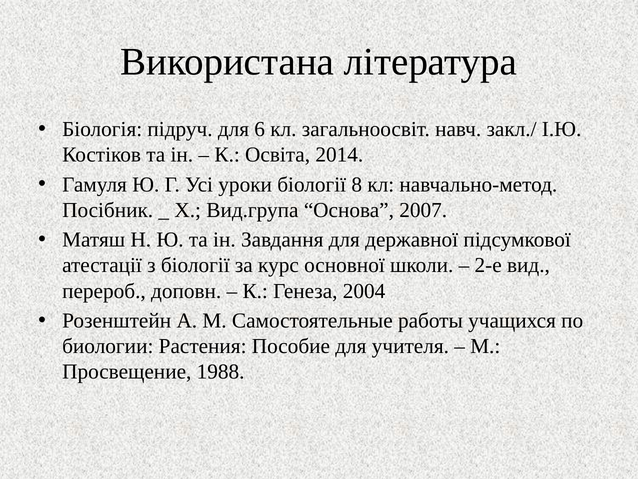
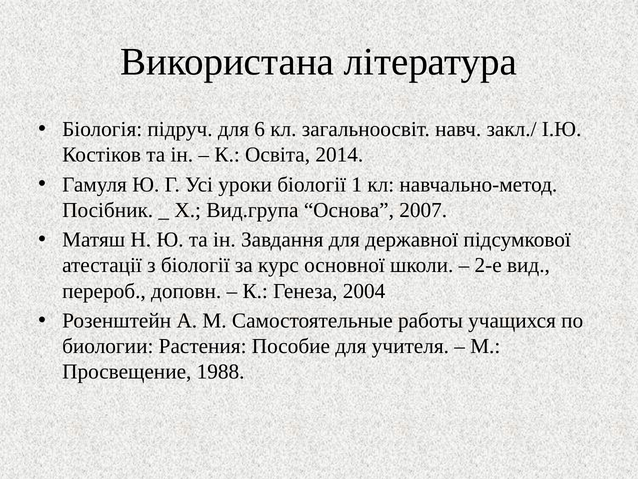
8: 8 -> 1 (357, 184)
